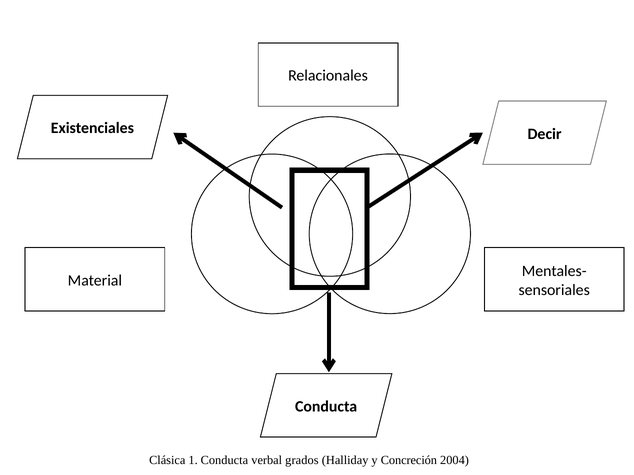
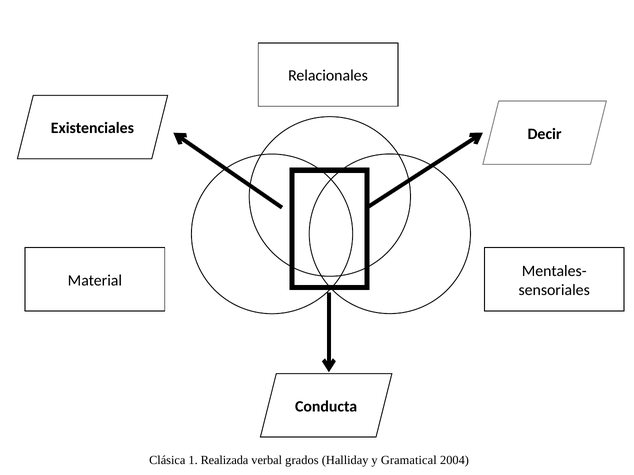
1 Conducta: Conducta -> Realizada (224, 461)
Concreción: Concreción -> Gramatical (409, 461)
